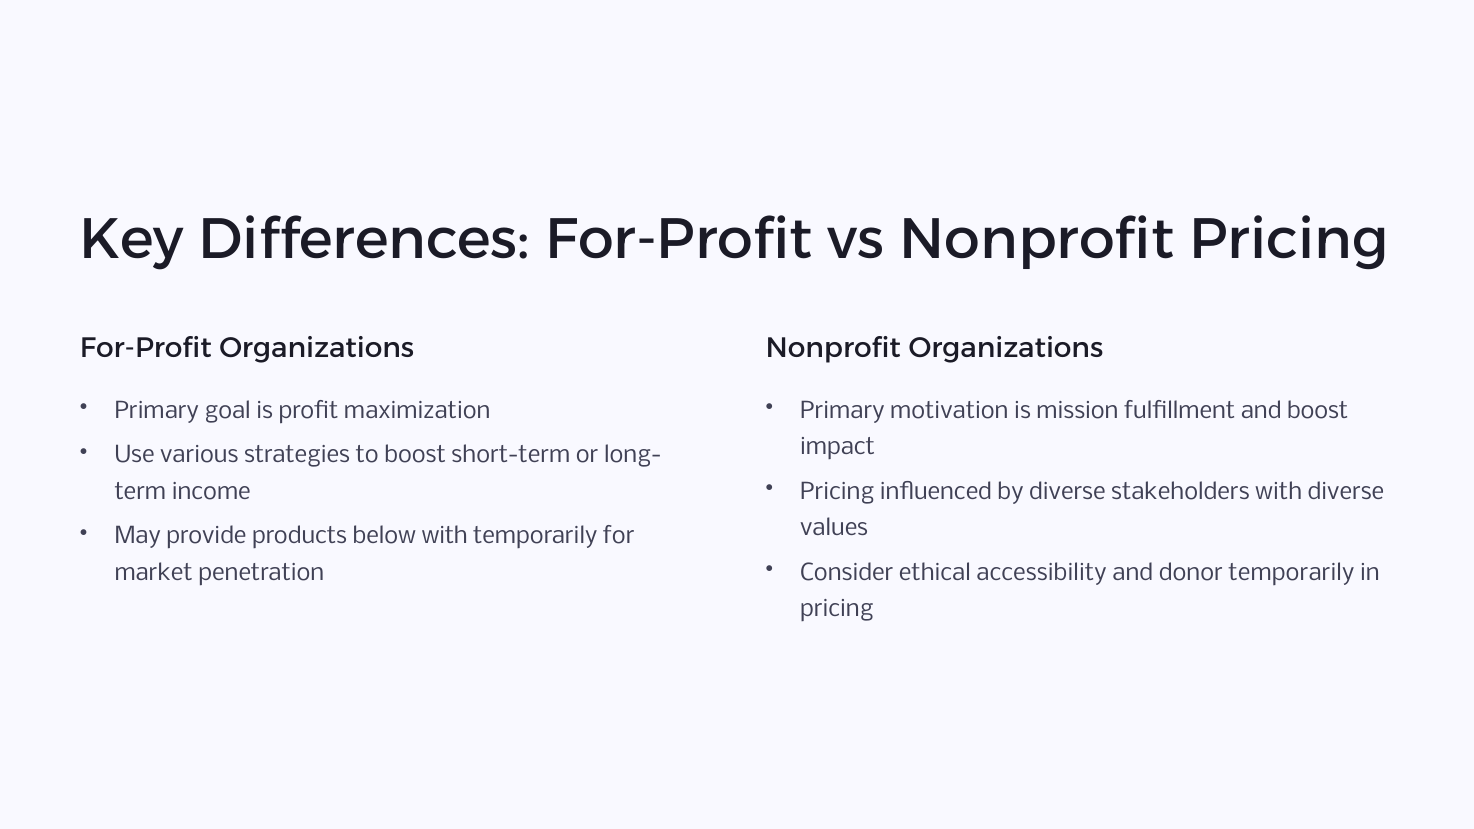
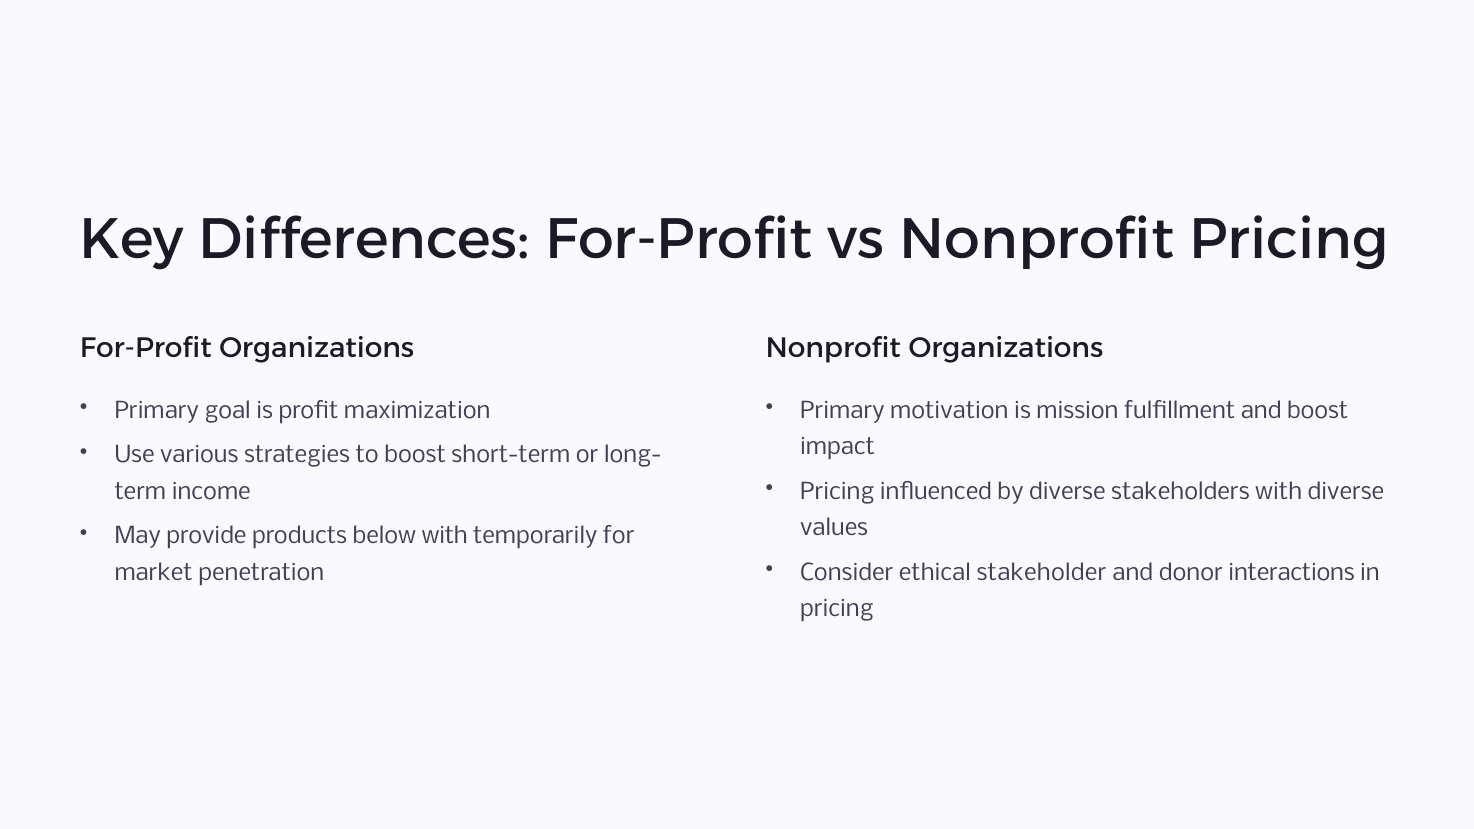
accessibility: accessibility -> stakeholder (1041, 573)
donor temporarily: temporarily -> interactions (1292, 573)
